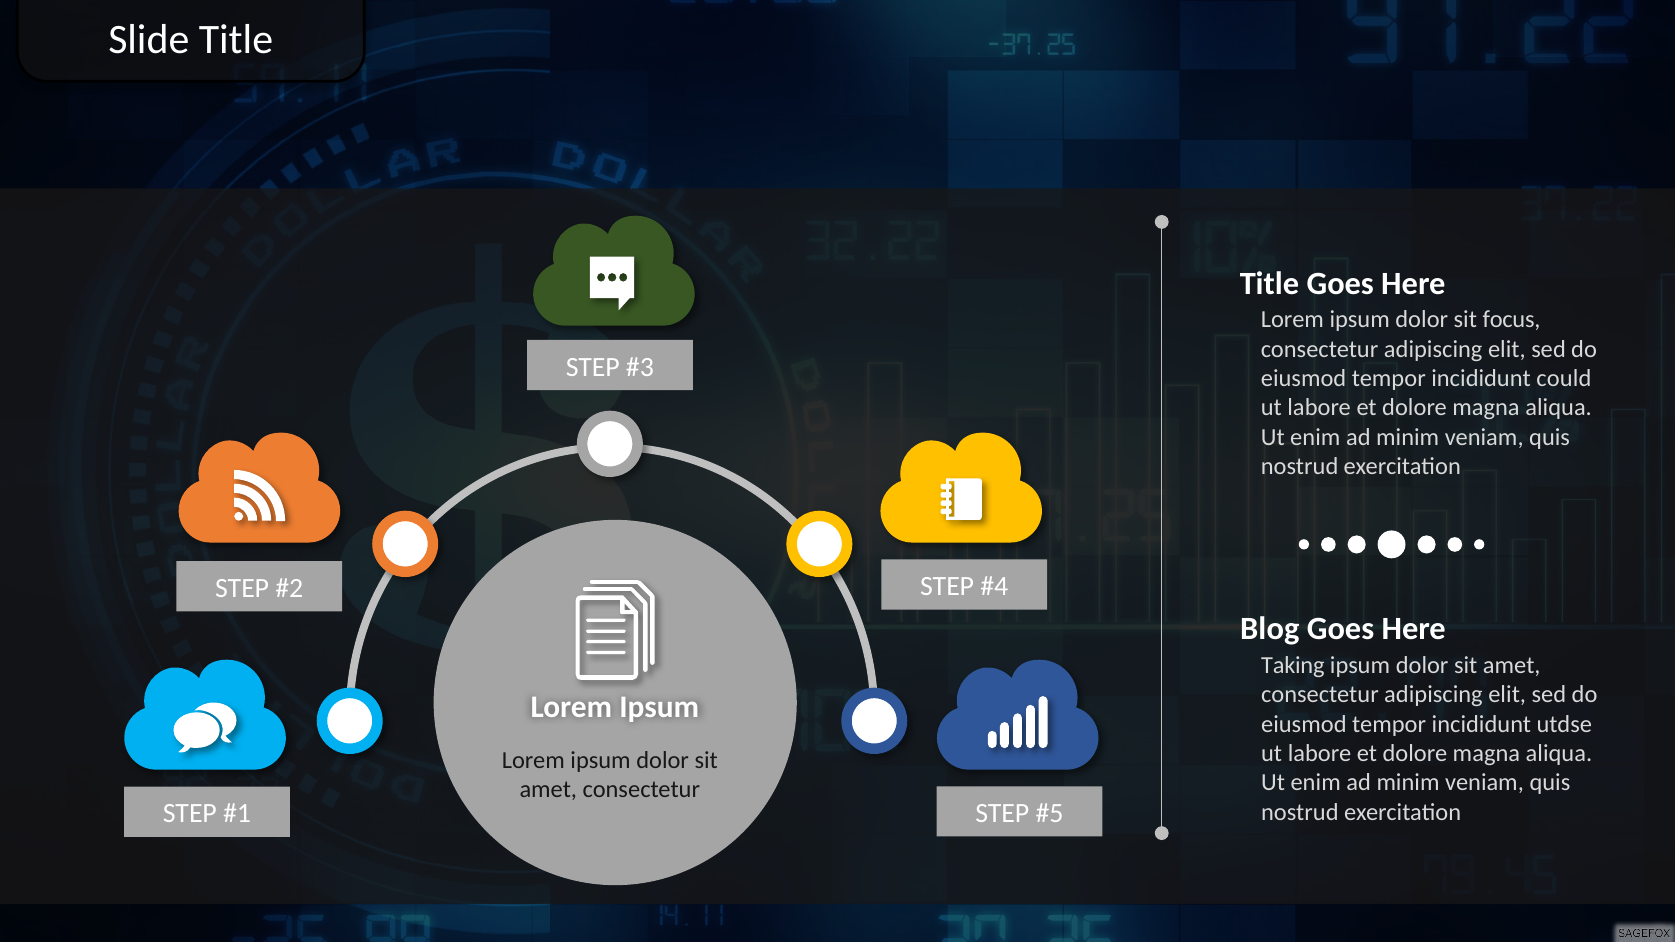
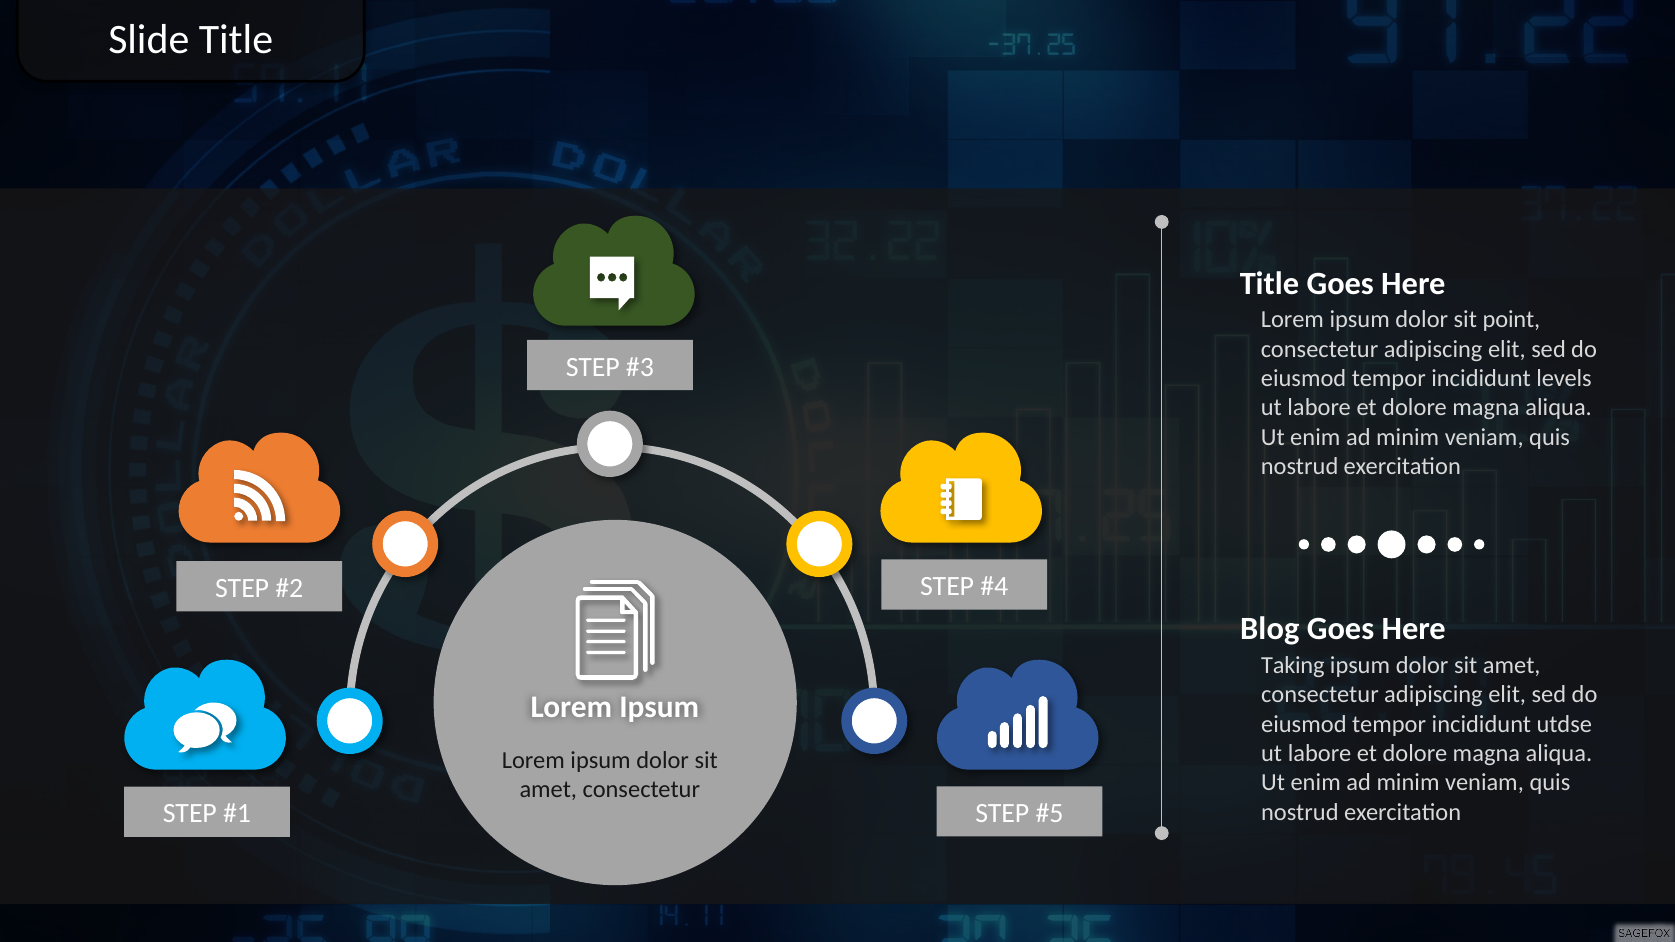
focus: focus -> point (1511, 320)
could: could -> levels (1564, 379)
